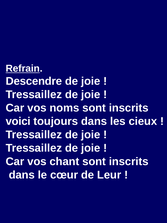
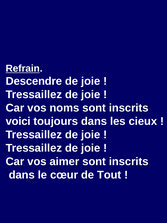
chant: chant -> aimer (64, 161)
Leur: Leur -> Tout (109, 175)
